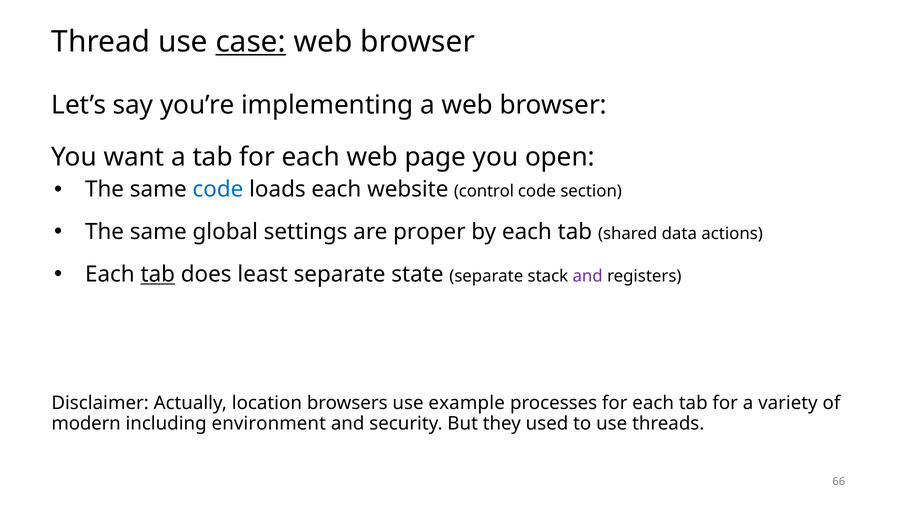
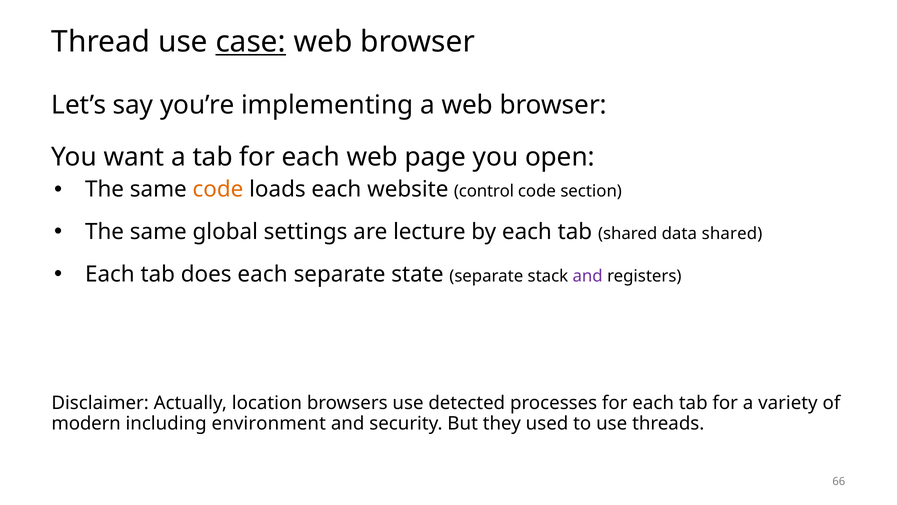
code colour: blue -> orange (218, 189)
proper: proper -> lecture (429, 232)
data actions: actions -> shared (732, 234)
tab underline: present -> none (158, 274)
does least: least -> each (263, 274)
example: example -> detected (467, 403)
